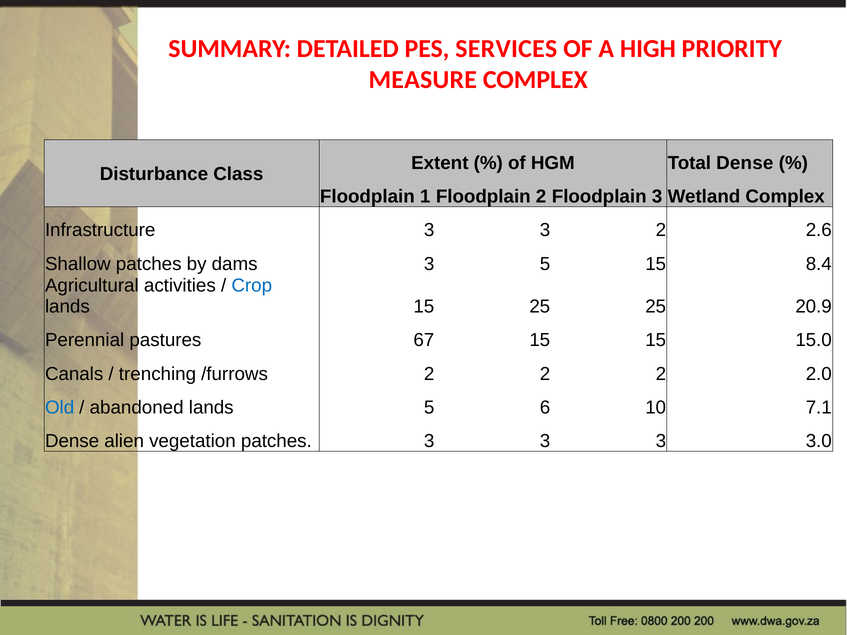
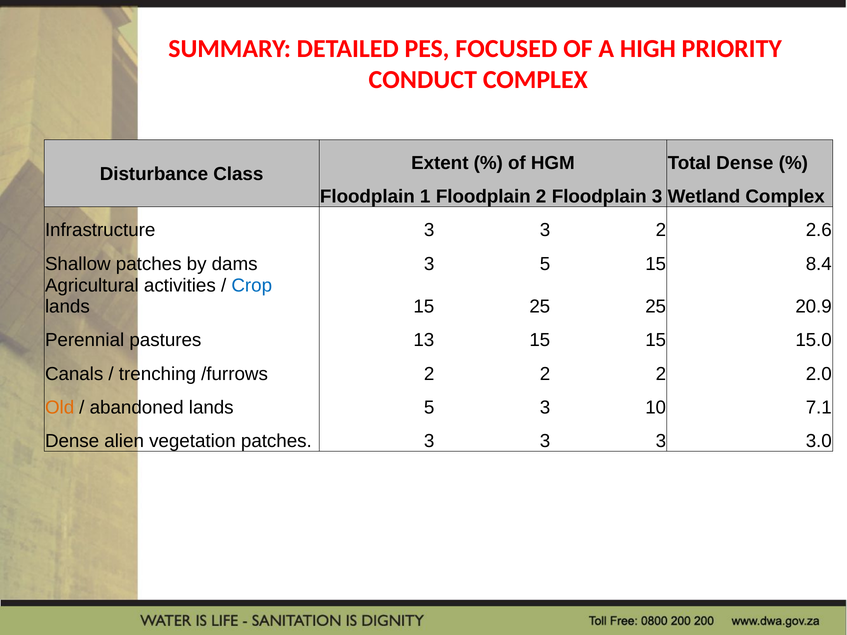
SERVICES: SERVICES -> FOCUSED (506, 49)
MEASURE: MEASURE -> CONDUCT (423, 80)
67: 67 -> 13 (424, 340)
Old colour: blue -> orange (60, 408)
5 6: 6 -> 3 (545, 408)
